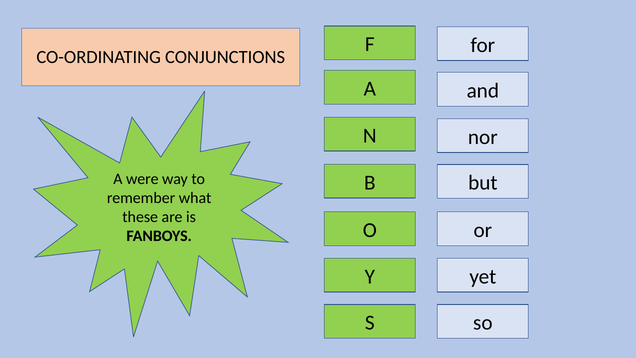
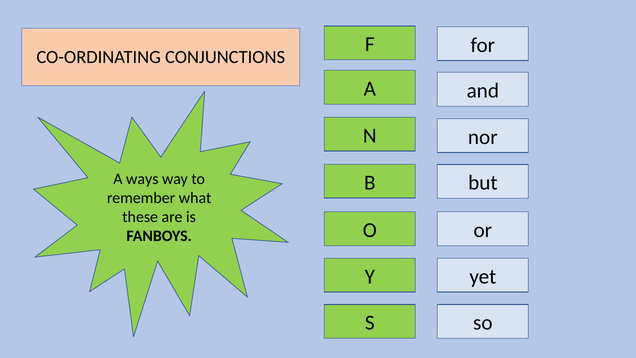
were: were -> ways (142, 179)
